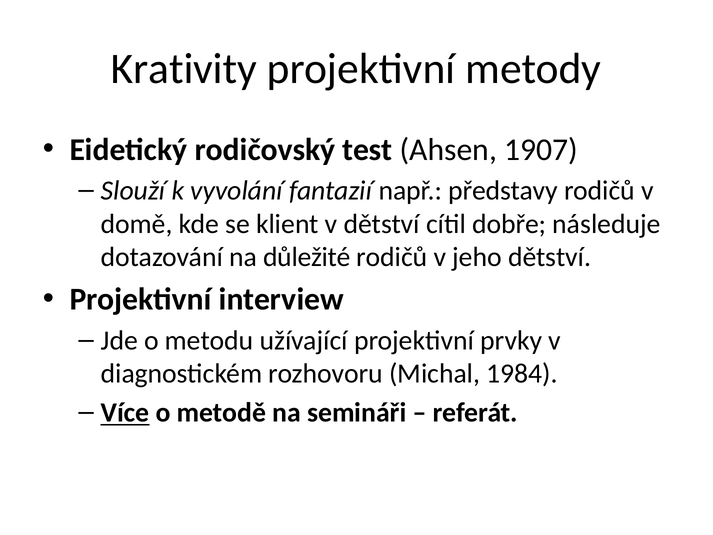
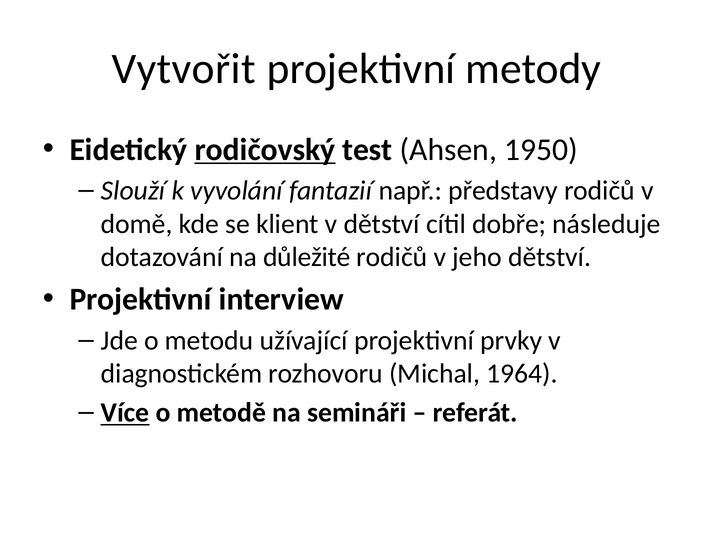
Krativity: Krativity -> Vytvořit (184, 69)
rodičovský underline: none -> present (265, 150)
1907: 1907 -> 1950 (541, 150)
1984: 1984 -> 1964 (522, 374)
